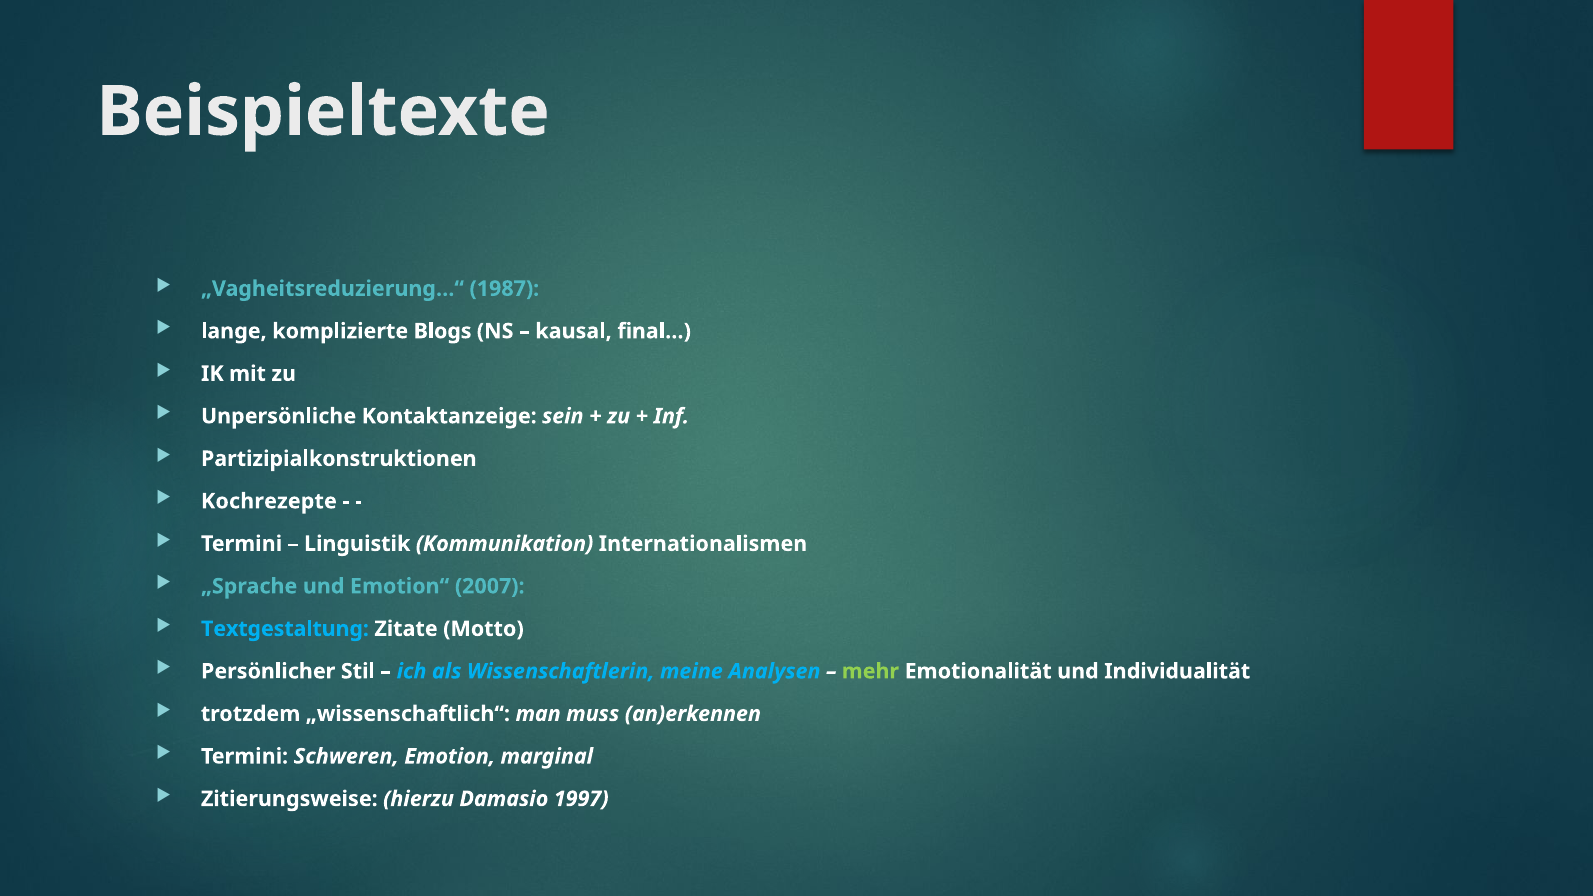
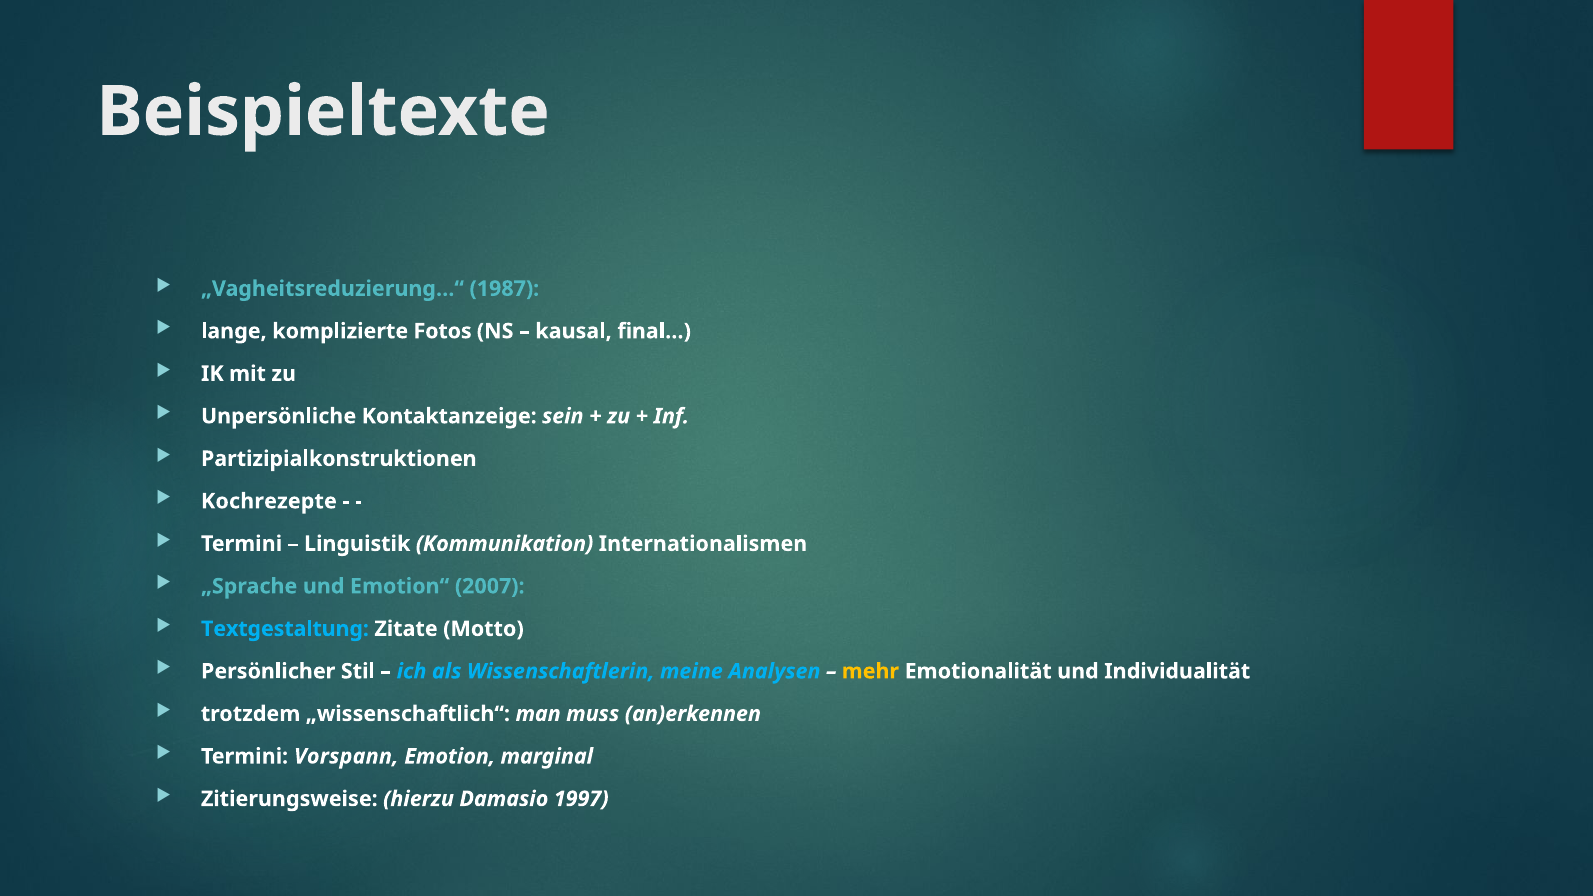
Blogs: Blogs -> Fotos (443, 331)
mehr colour: light green -> yellow (870, 671)
Schweren: Schweren -> Vorspann (346, 756)
